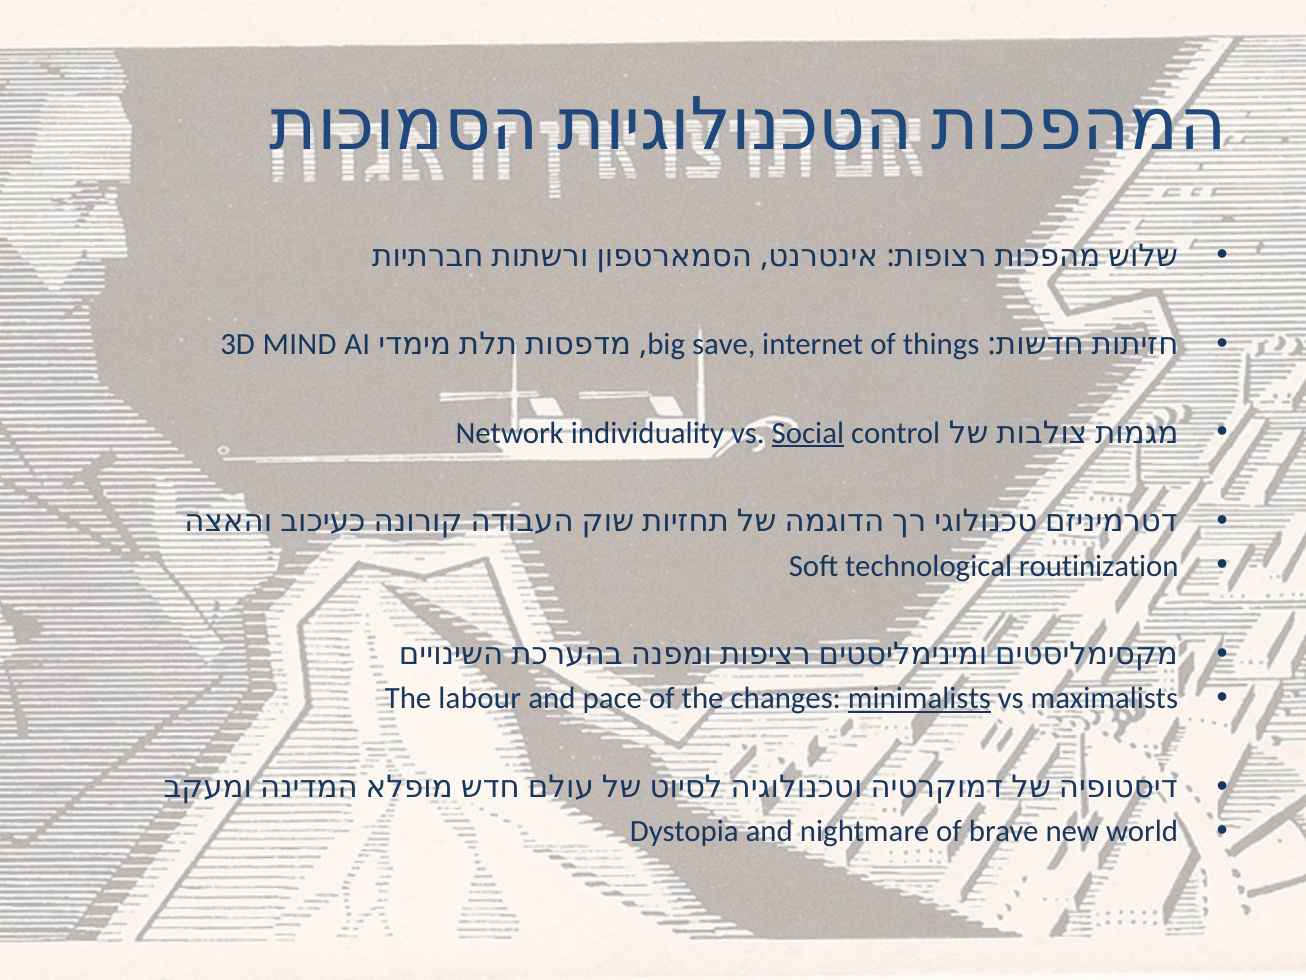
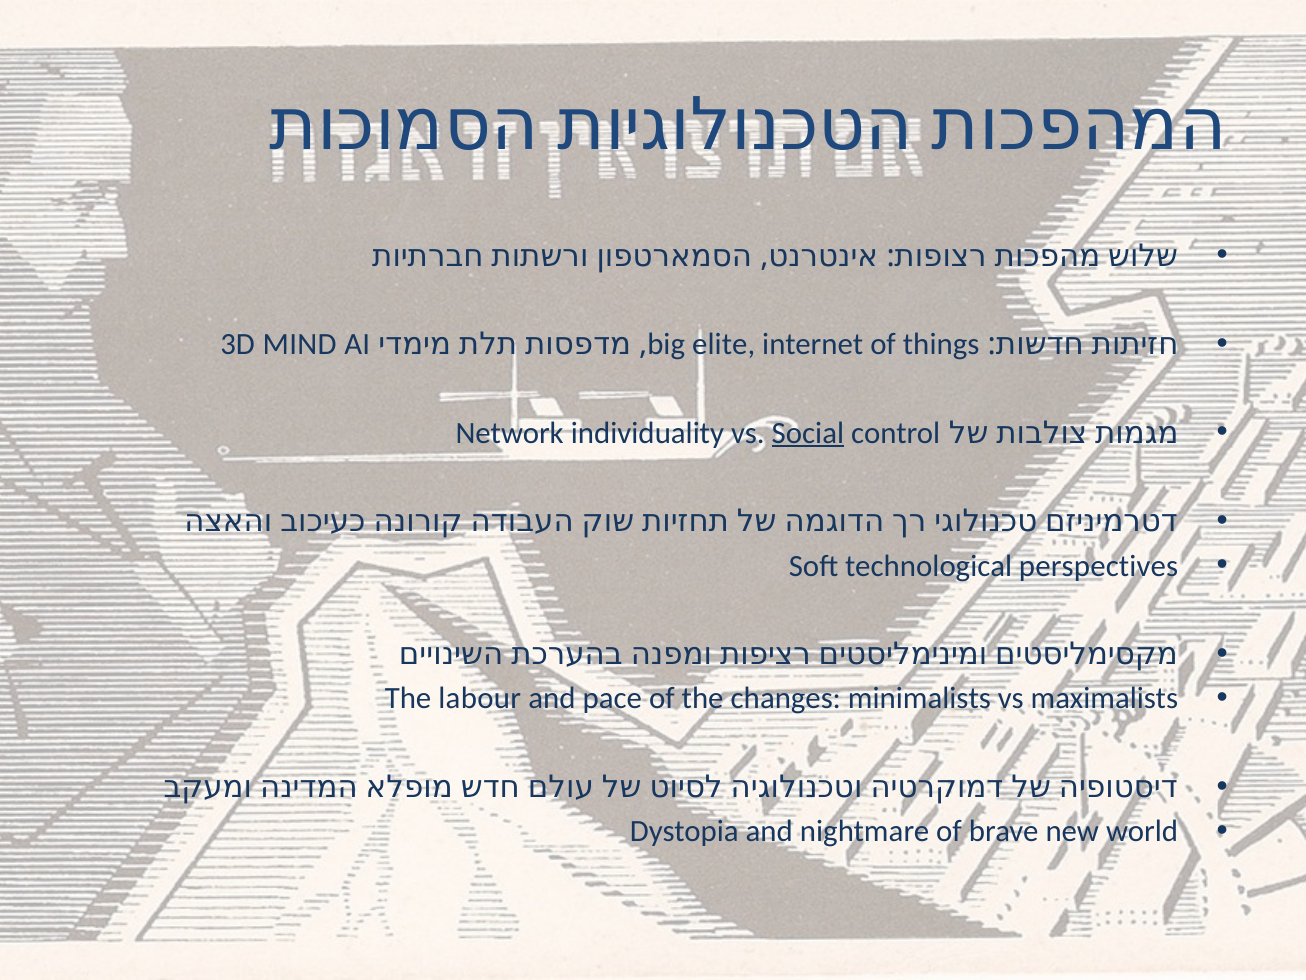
save: save -> elite (724, 344)
routinization: routinization -> perspectives (1099, 566)
minimalists underline: present -> none (919, 698)
